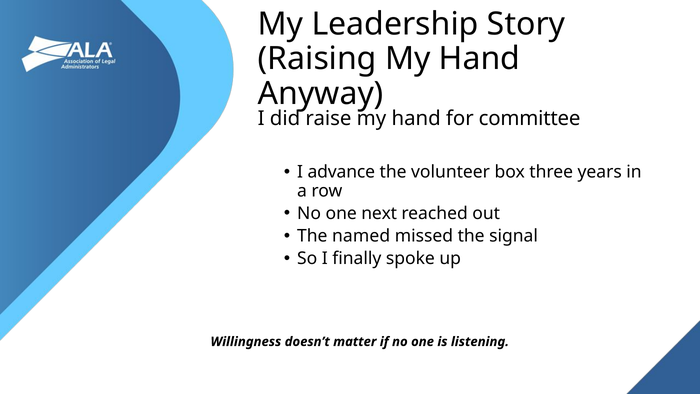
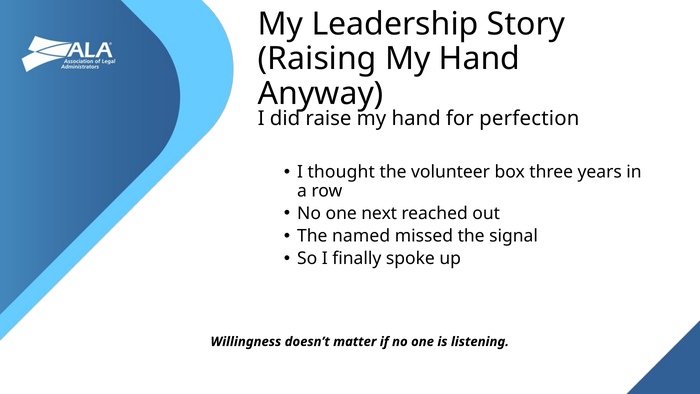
committee: committee -> perfection (529, 118)
advance: advance -> thought (341, 172)
